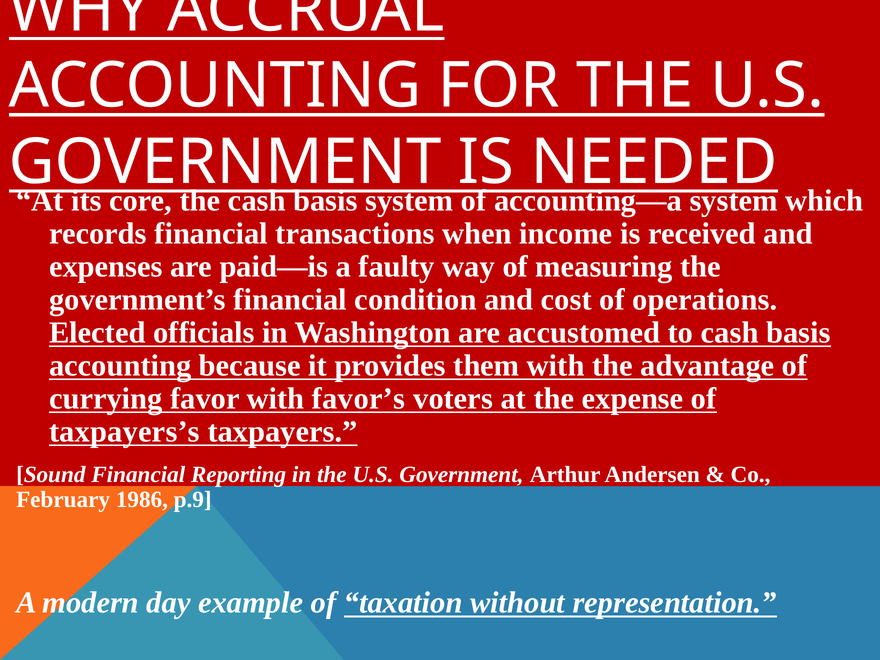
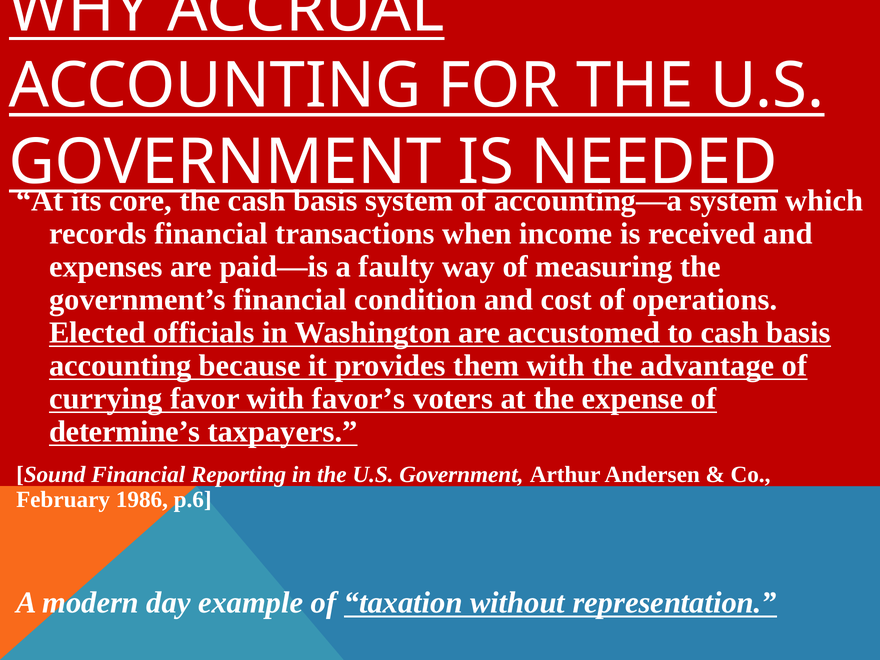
taxpayers’s: taxpayers’s -> determine’s (125, 432)
p.9: p.9 -> p.6 (193, 500)
